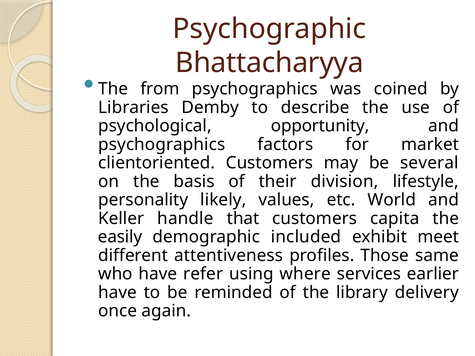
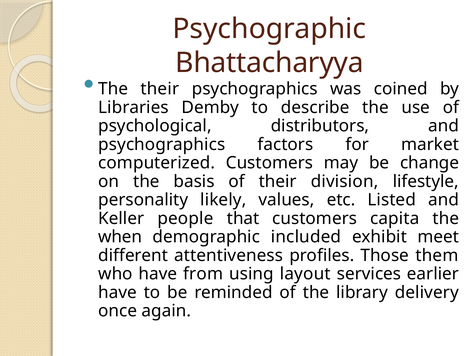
The from: from -> their (160, 89)
opportunity: opportunity -> distributors (320, 126)
clientoriented: clientoriented -> computerized (157, 163)
several: several -> change (430, 163)
World: World -> Listed (392, 200)
handle: handle -> people (185, 219)
easily: easily -> when (120, 237)
same: same -> them (437, 256)
refer: refer -> from (203, 274)
where: where -> layout (305, 274)
